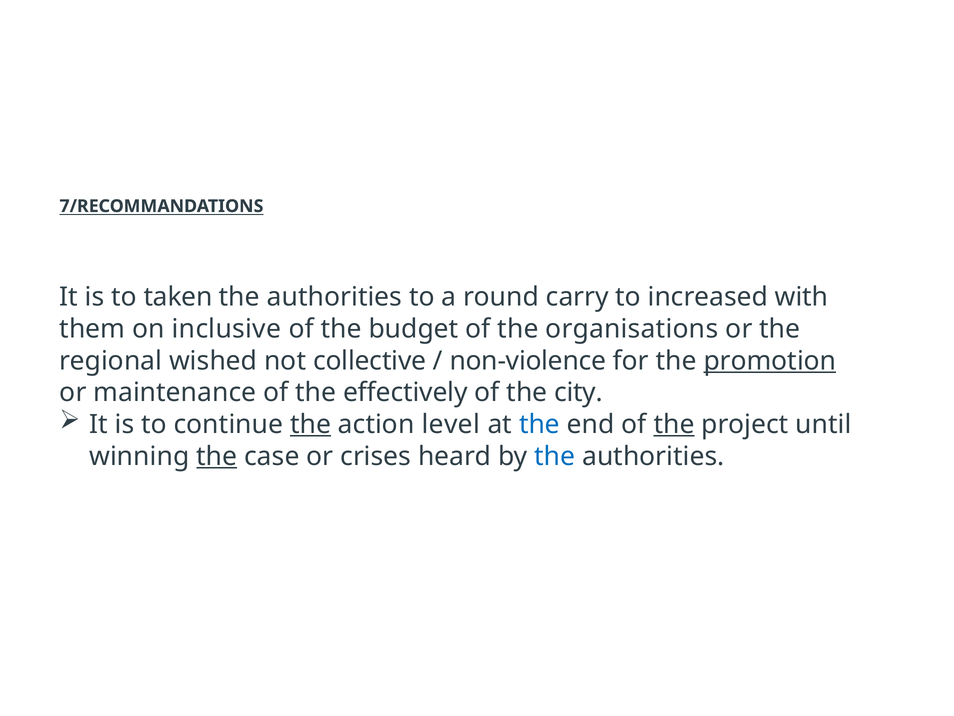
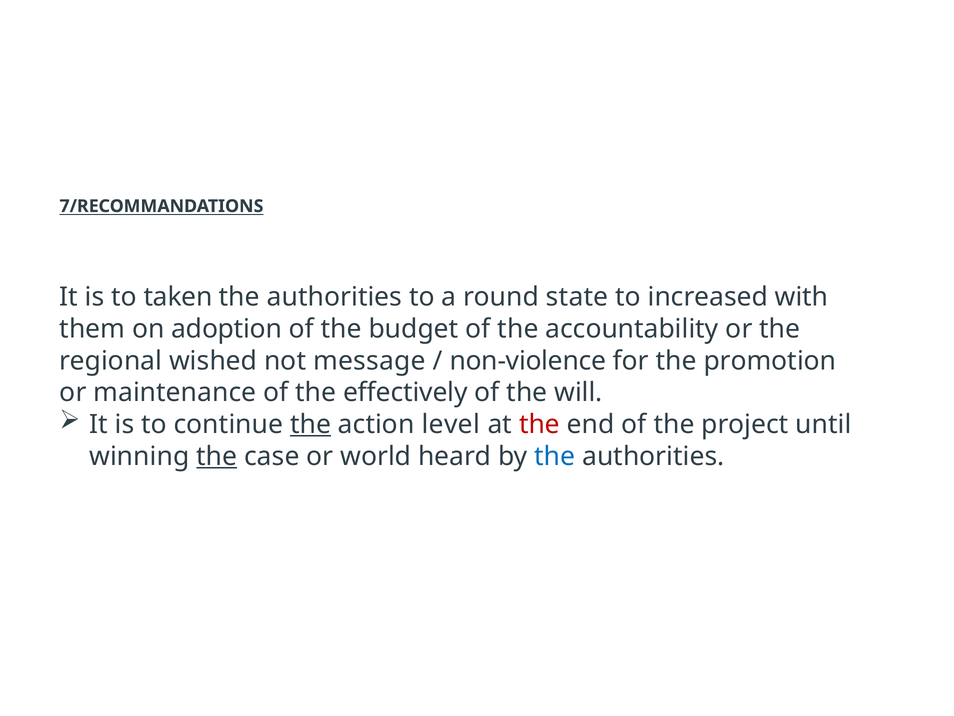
carry: carry -> state (577, 297)
inclusive: inclusive -> adoption (227, 329)
organisations: organisations -> accountability (632, 329)
collective: collective -> message (369, 361)
promotion underline: present -> none (770, 361)
city: city -> will (578, 392)
the colour: blue -> red (539, 424)
the underline: present -> none (674, 424)
crises: crises -> world (376, 456)
